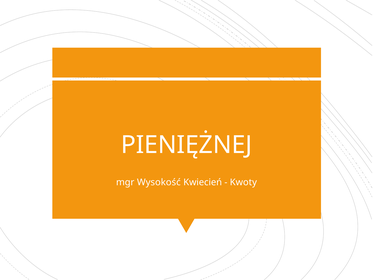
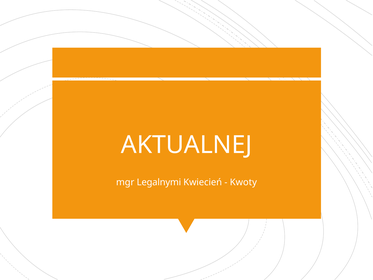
PIENIĘŻNEJ: PIENIĘŻNEJ -> AKTUALNEJ (187, 145)
Wysokość: Wysokość -> Legalnymi (159, 182)
